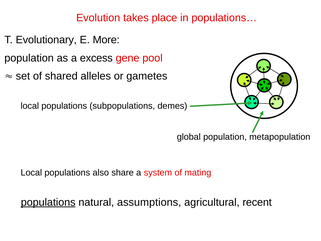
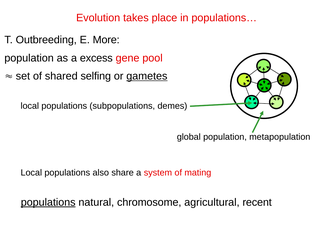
Evolutionary: Evolutionary -> Outbreeding (46, 40)
alleles: alleles -> selfing (96, 76)
gametes underline: none -> present (147, 76)
assumptions: assumptions -> chromosome (149, 202)
